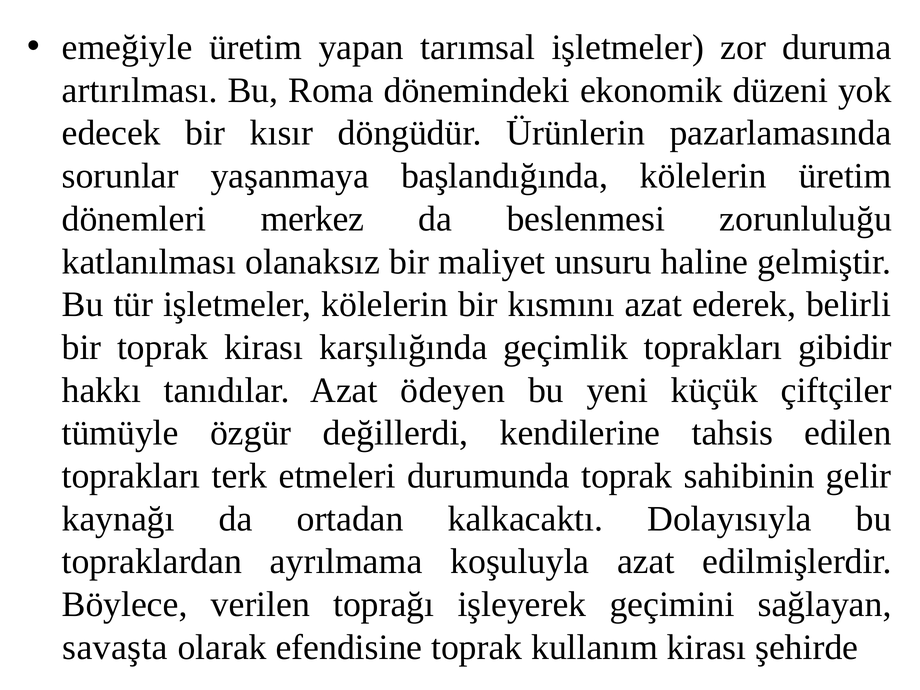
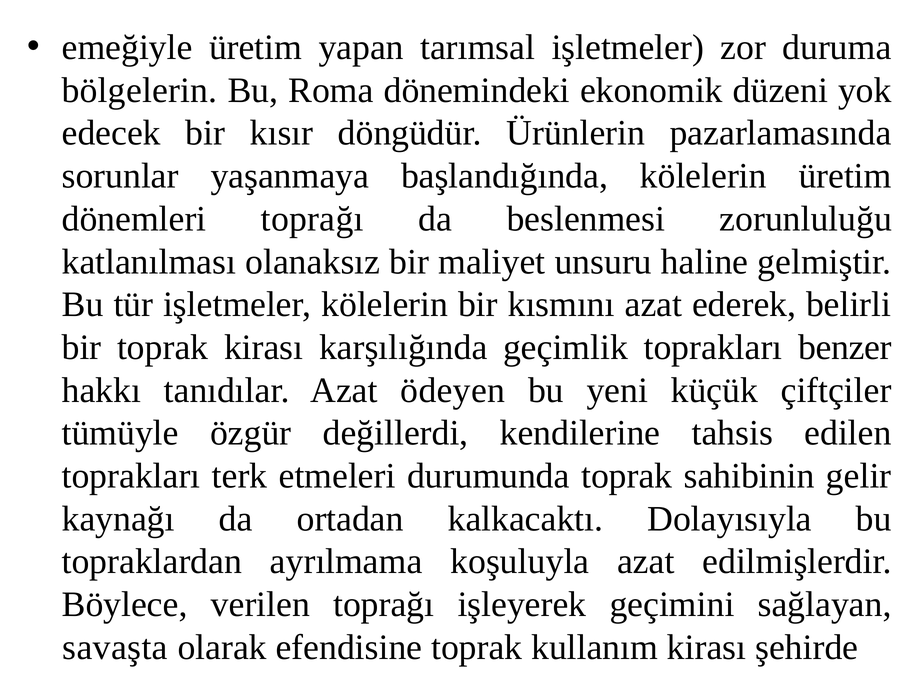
artırılması: artırılması -> bölgelerin (140, 90)
dönemleri merkez: merkez -> toprağı (312, 219)
gibidir: gibidir -> benzer (845, 347)
